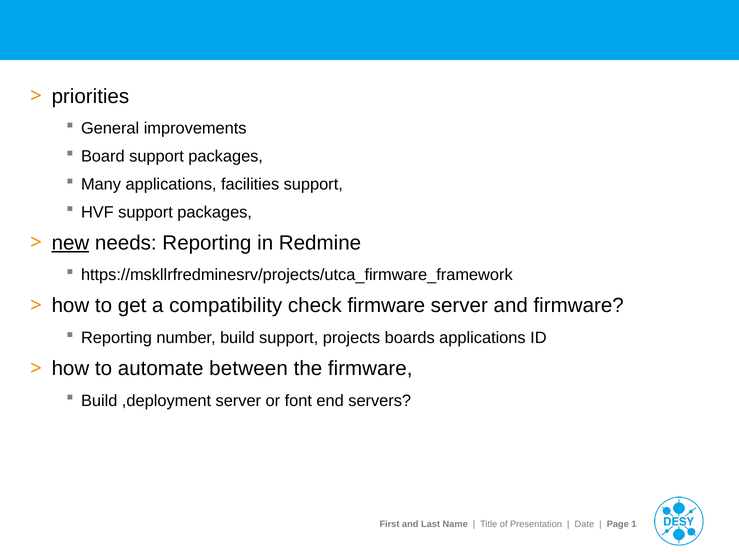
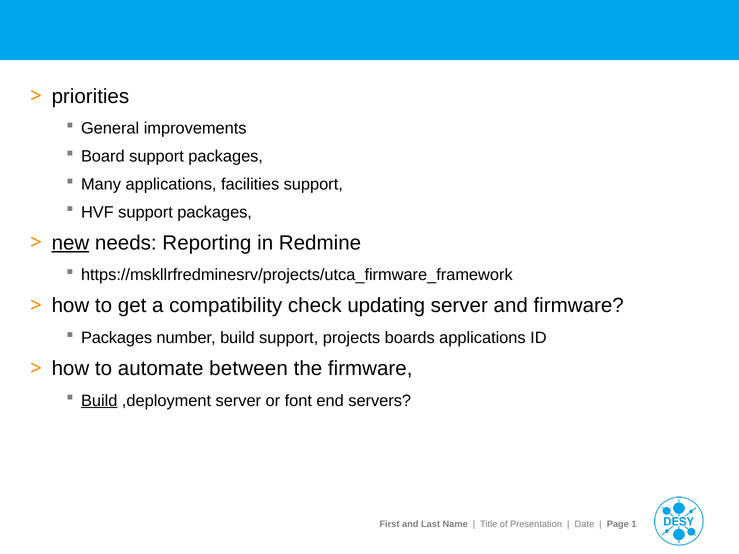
check firmware: firmware -> updating (386, 306)
Reporting: Reporting -> Packages (117, 338)
Build underline: none -> present (99, 401)
